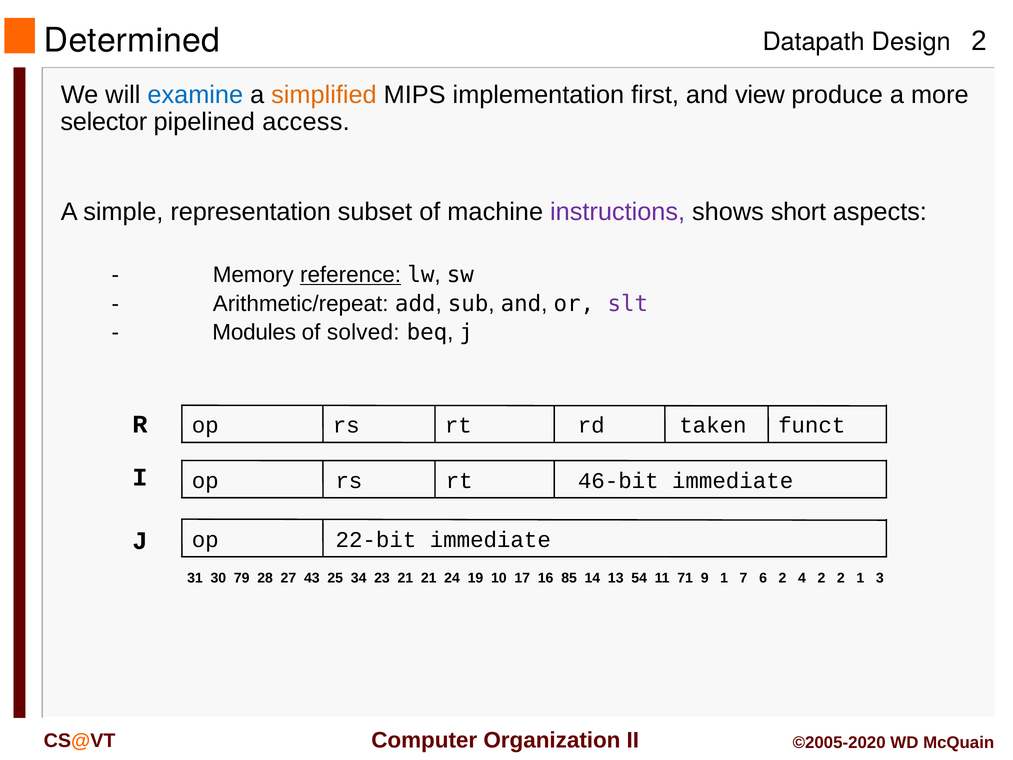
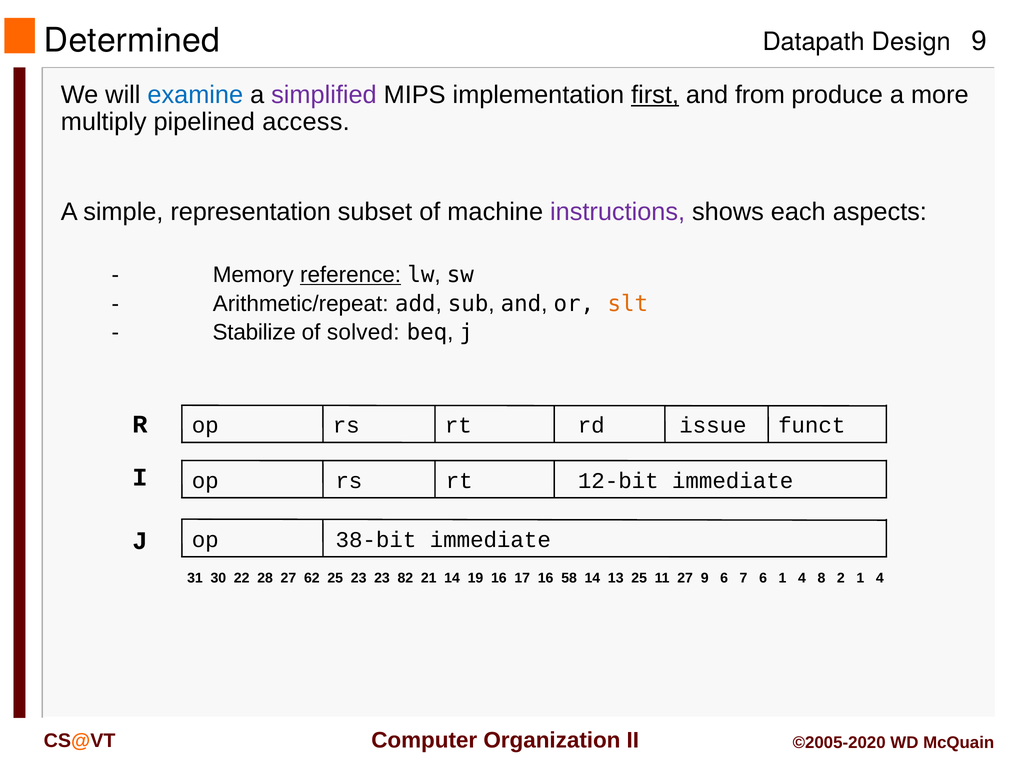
2: 2 -> 9 (979, 41)
simplified colour: orange -> purple (324, 95)
first underline: none -> present (655, 95)
view: view -> from (760, 95)
selector: selector -> multiply (104, 122)
short: short -> each (798, 212)
slt colour: purple -> orange (628, 303)
Modules: Modules -> Stabilize (254, 332)
taken: taken -> issue (713, 425)
46-bit: 46-bit -> 12-bit (618, 480)
22-bit: 22-bit -> 38-bit (376, 540)
79: 79 -> 22 (242, 578)
43: 43 -> 62 (312, 578)
25 34: 34 -> 23 (359, 578)
23 21: 21 -> 82 (405, 578)
21 24: 24 -> 14 (452, 578)
19 10: 10 -> 16 (499, 578)
85: 85 -> 58 (569, 578)
13 54: 54 -> 25 (639, 578)
11 71: 71 -> 27 (685, 578)
9 1: 1 -> 6 (724, 578)
6 2: 2 -> 1 (782, 578)
4 2: 2 -> 8 (821, 578)
2 1 3: 3 -> 4 (880, 578)
